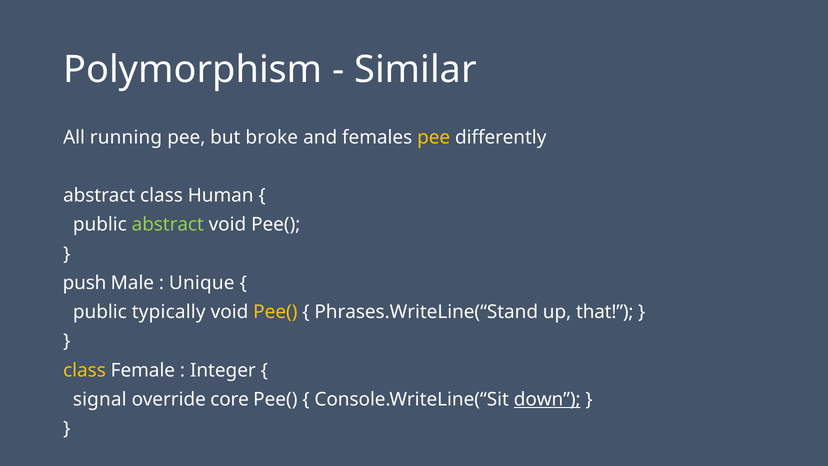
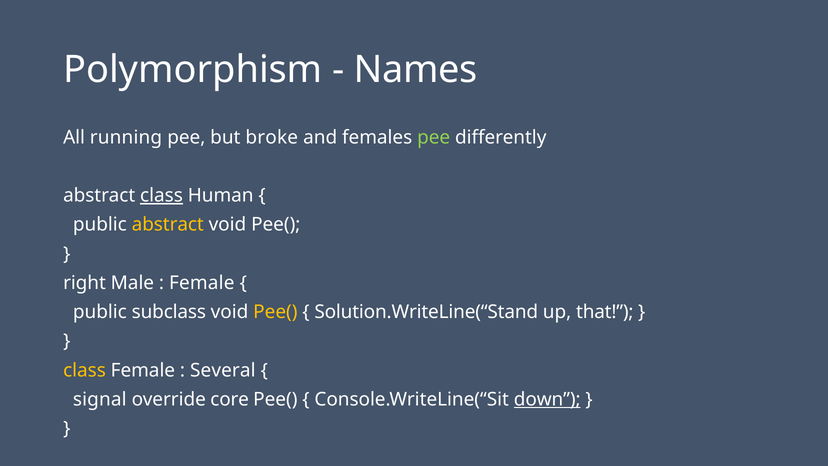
Similar: Similar -> Names (416, 70)
pee colour: yellow -> light green (434, 137)
class underline: none -> present (161, 195)
abstract colour: light green -> yellow (168, 225)
push: push -> right (84, 283)
Unique: Unique -> Female (202, 283)
typically: typically -> subclass (169, 312)
Phrases.WriteLine(“Stand: Phrases.WriteLine(“Stand -> Solution.WriteLine(“Stand (426, 312)
Integer: Integer -> Several (223, 370)
